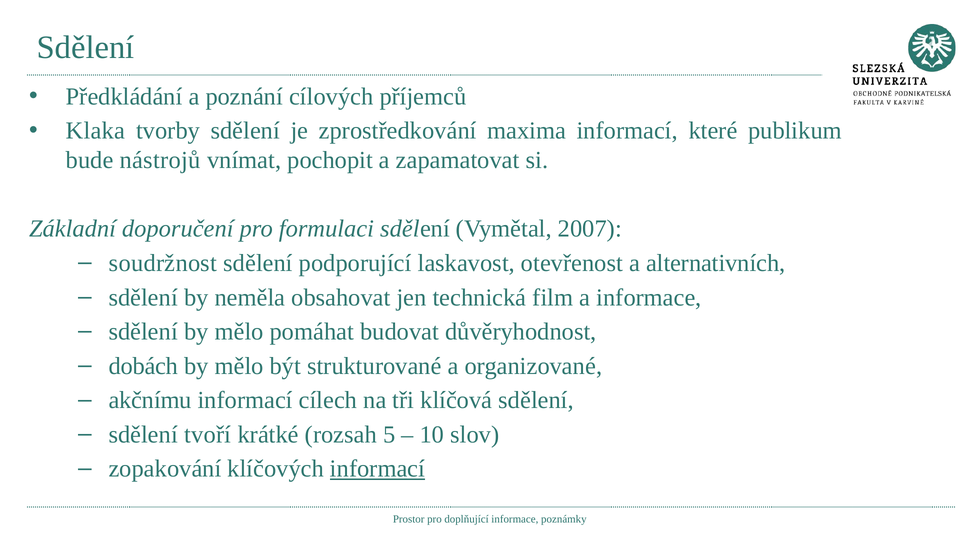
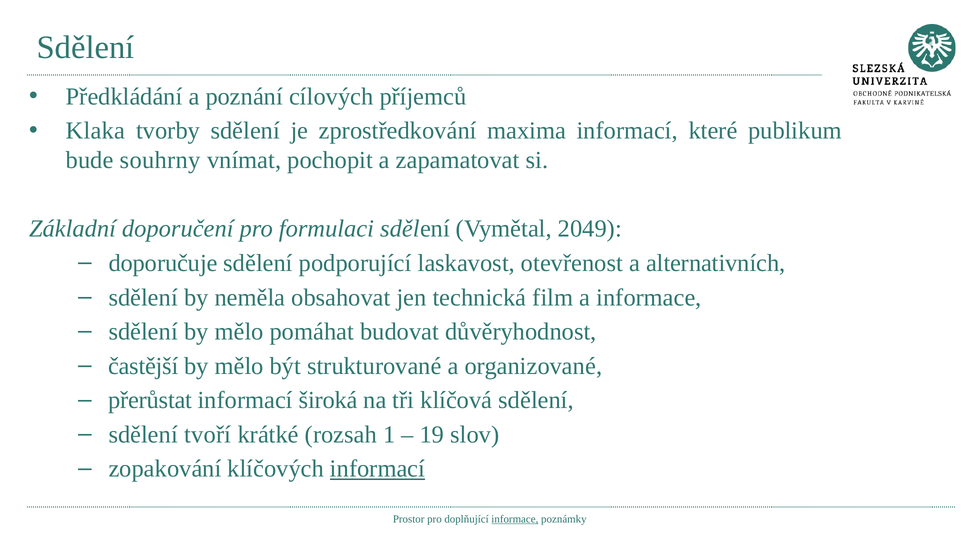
nástrojů: nástrojů -> souhrny (160, 160)
2007: 2007 -> 2049 (590, 229)
soudržnost: soudržnost -> doporučuje (163, 263)
dobách: dobách -> častější (143, 366)
akčnímu: akčnímu -> přerůstat (150, 400)
cílech: cílech -> široká (328, 400)
5: 5 -> 1 (389, 435)
10: 10 -> 19 (432, 435)
informace underline: none -> present (515, 519)
